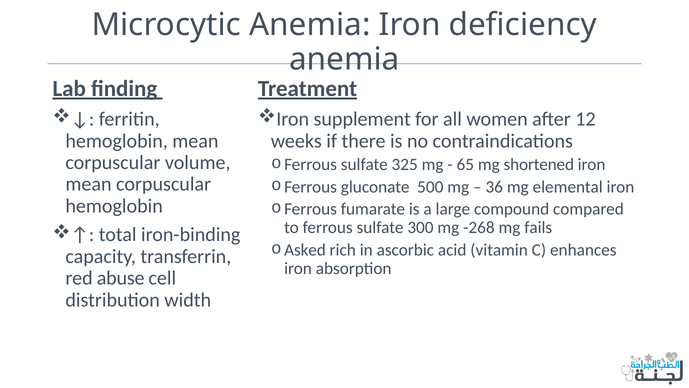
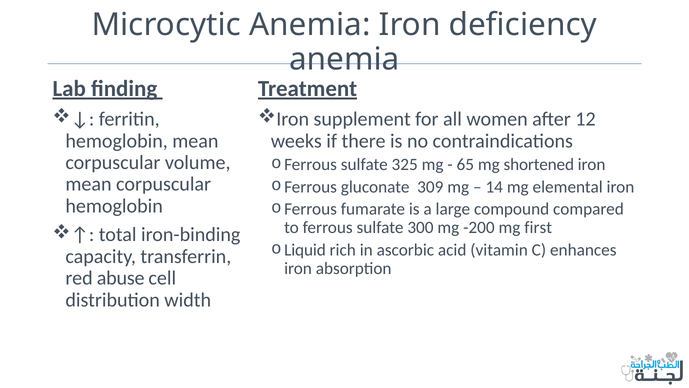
500: 500 -> 309 (430, 187)
36: 36 -> 14 (494, 187)
-268: -268 -> -200 (479, 227)
fails: fails -> first (538, 227)
Asked: Asked -> Liquid (305, 250)
